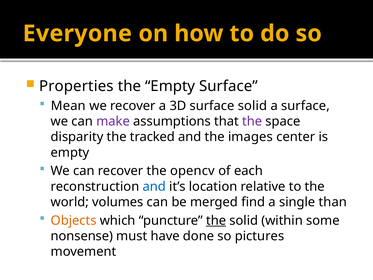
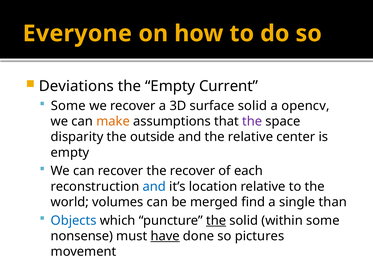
Properties: Properties -> Deviations (76, 86)
Empty Surface: Surface -> Current (229, 86)
Mean: Mean -> Some (68, 106)
a surface: surface -> opencv (305, 106)
make colour: purple -> orange (113, 121)
tracked: tracked -> outside (152, 137)
the images: images -> relative (250, 137)
the opencv: opencv -> recover (193, 171)
Objects colour: orange -> blue (74, 220)
have underline: none -> present (165, 236)
